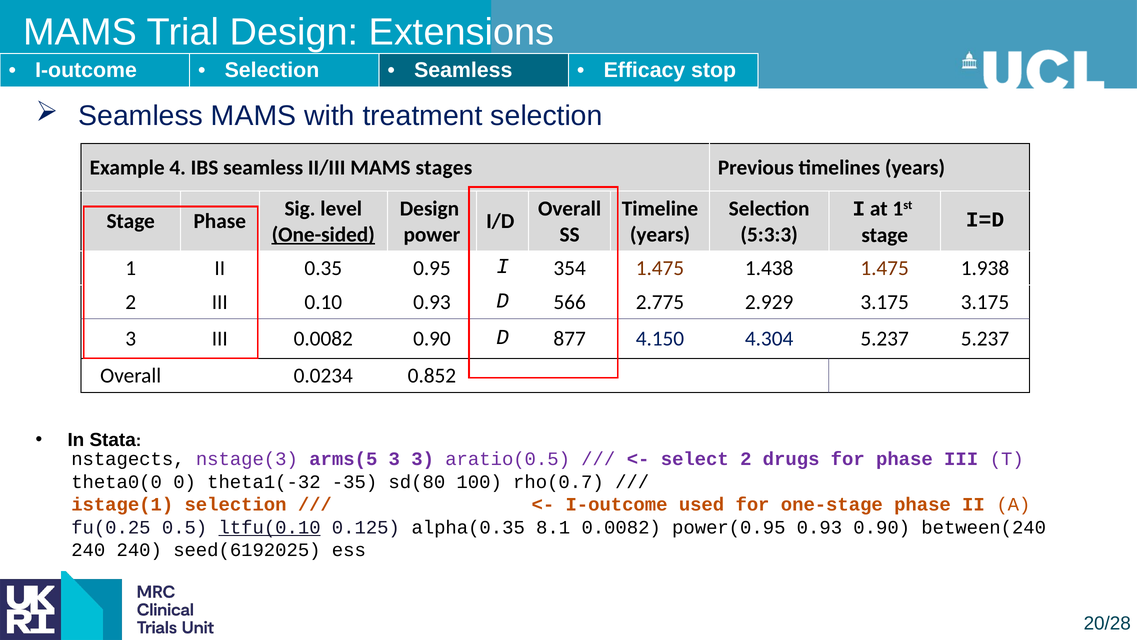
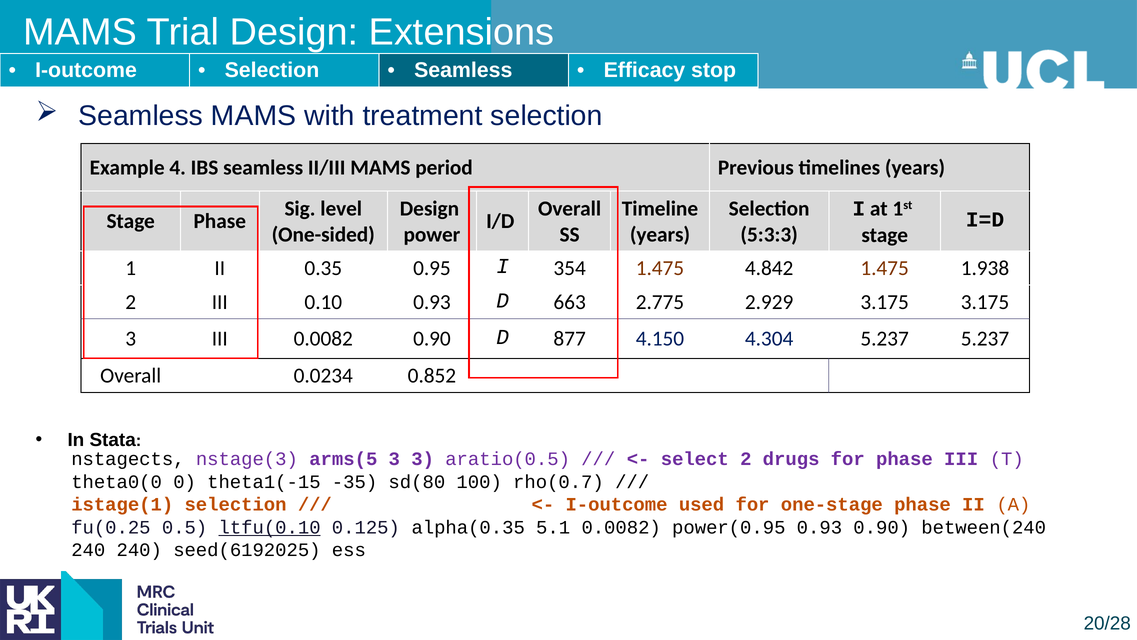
stages: stages -> period (444, 168)
One-sided underline: present -> none (323, 234)
1.438: 1.438 -> 4.842 (769, 268)
566: 566 -> 663 (570, 302)
theta1(-32: theta1(-32 -> theta1(-15 (264, 482)
8.1: 8.1 -> 5.1 (553, 527)
